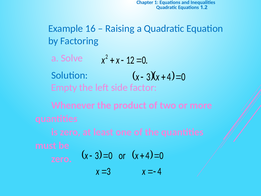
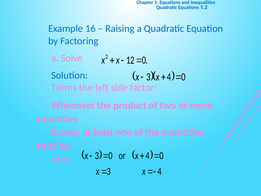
Empty: Empty -> Terms (64, 88)
